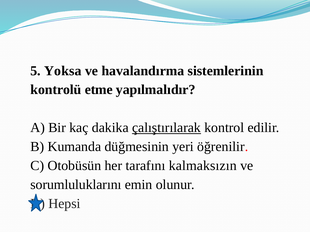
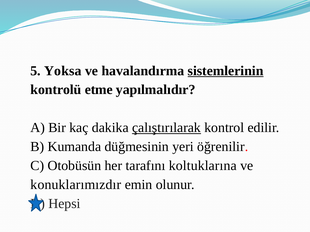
sistemlerinin underline: none -> present (226, 71)
kalmaksızın: kalmaksızın -> koltuklarına (203, 166)
sorumluluklarını: sorumluluklarını -> konuklarımızdır (76, 185)
